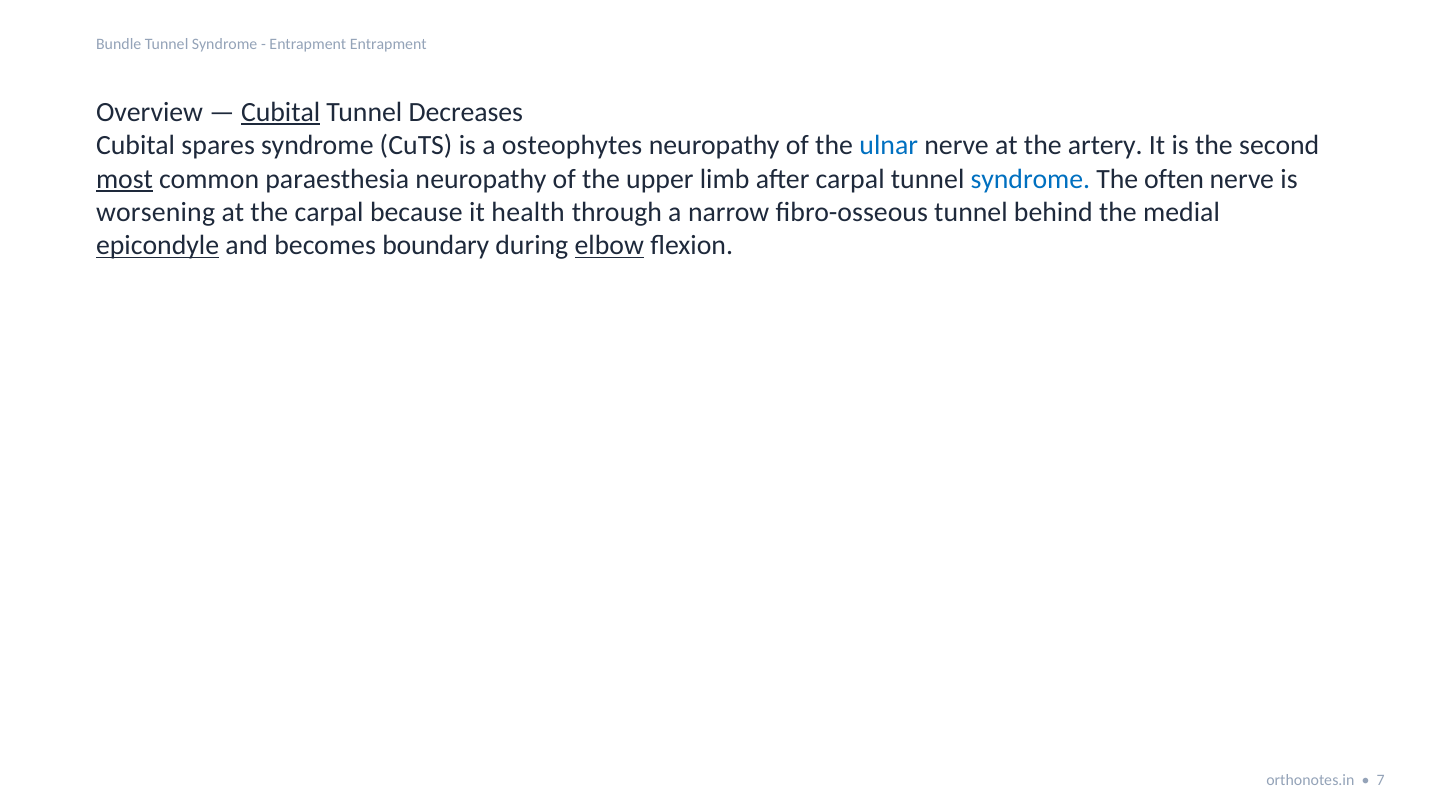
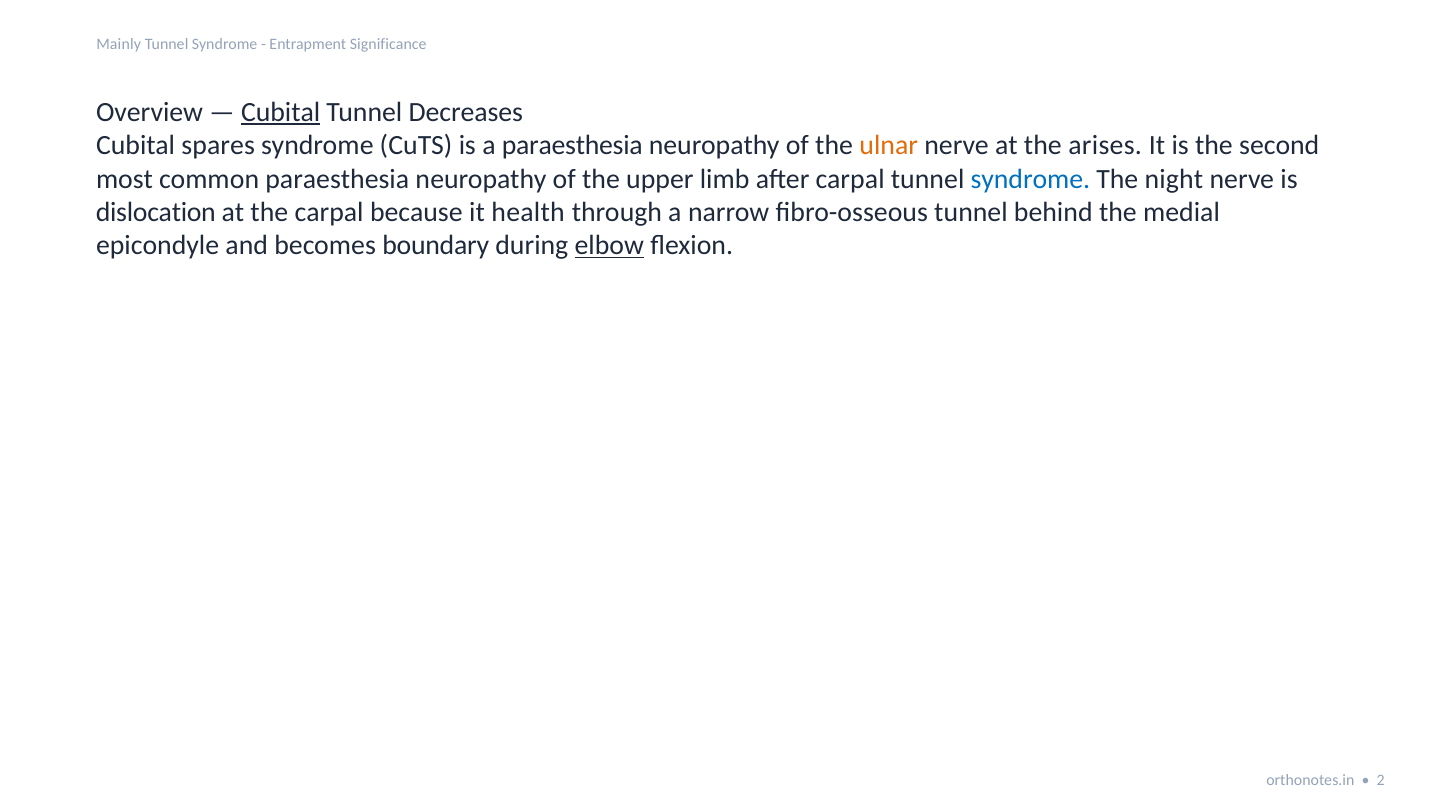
Bundle: Bundle -> Mainly (119, 44)
Entrapment Entrapment: Entrapment -> Significance (388, 44)
a osteophytes: osteophytes -> paraesthesia (572, 145)
ulnar colour: blue -> orange (889, 145)
artery: artery -> arises (1105, 145)
most underline: present -> none (124, 179)
often: often -> night (1174, 179)
worsening: worsening -> dislocation (156, 212)
epicondyle underline: present -> none (158, 246)
7: 7 -> 2 (1381, 780)
